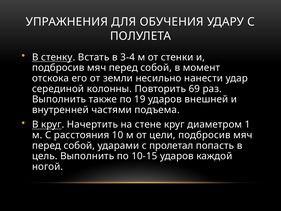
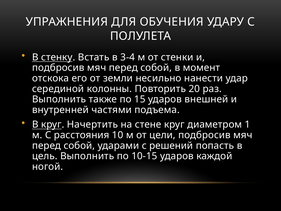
69: 69 -> 20 (194, 89)
19: 19 -> 15 (140, 99)
пролетал: пролетал -> решений (171, 145)
